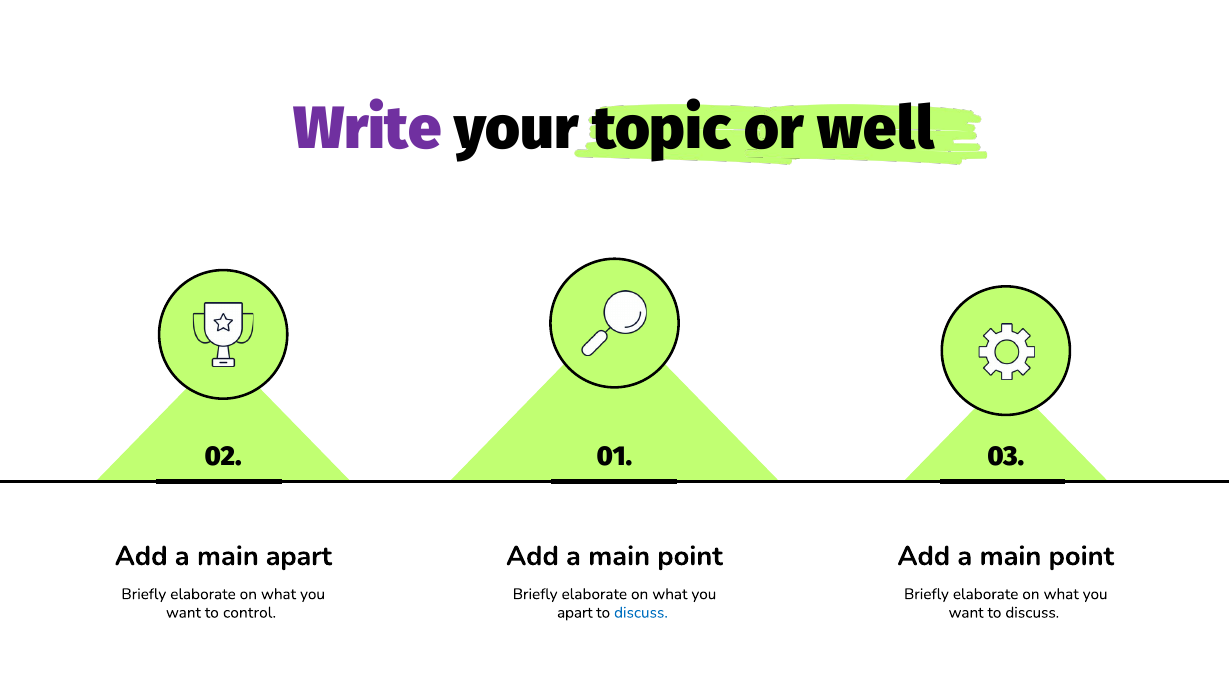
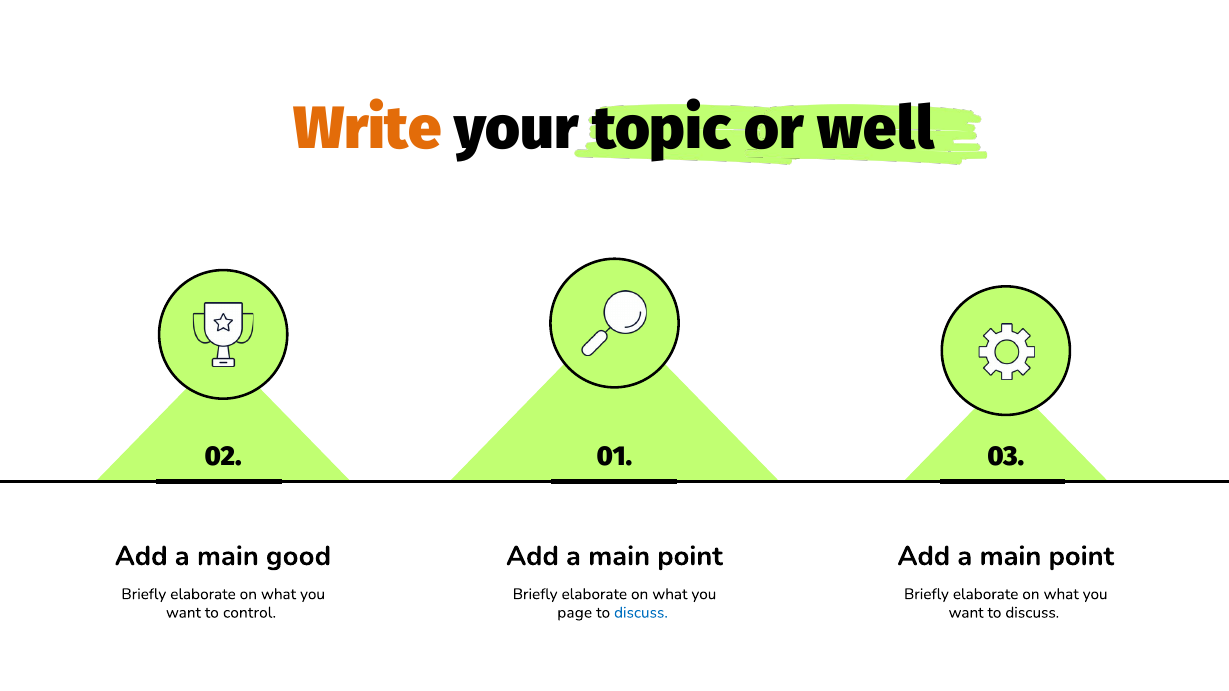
Write colour: purple -> orange (367, 129)
main apart: apart -> good (299, 556)
apart: apart -> page (575, 613)
